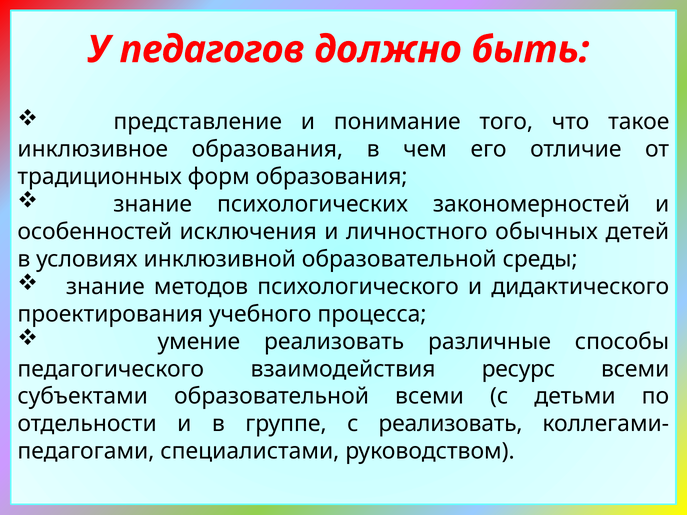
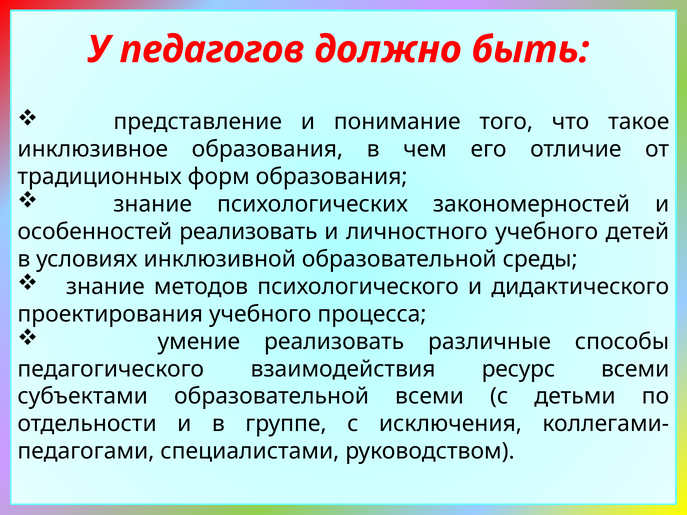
особенностей исключения: исключения -> реализовать (248, 232)
личностного обычных: обычных -> учебного (547, 232)
с реализовать: реализовать -> исключения (450, 424)
